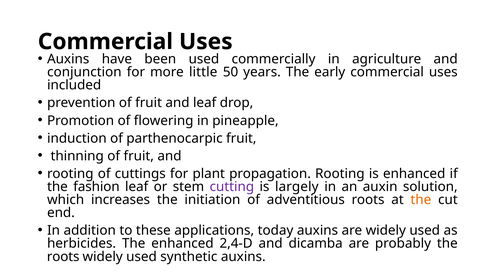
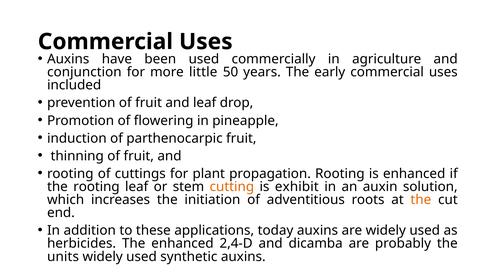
the fashion: fashion -> rooting (96, 187)
cutting colour: purple -> orange (232, 187)
largely: largely -> exhibit (297, 187)
roots: roots -> units (63, 257)
